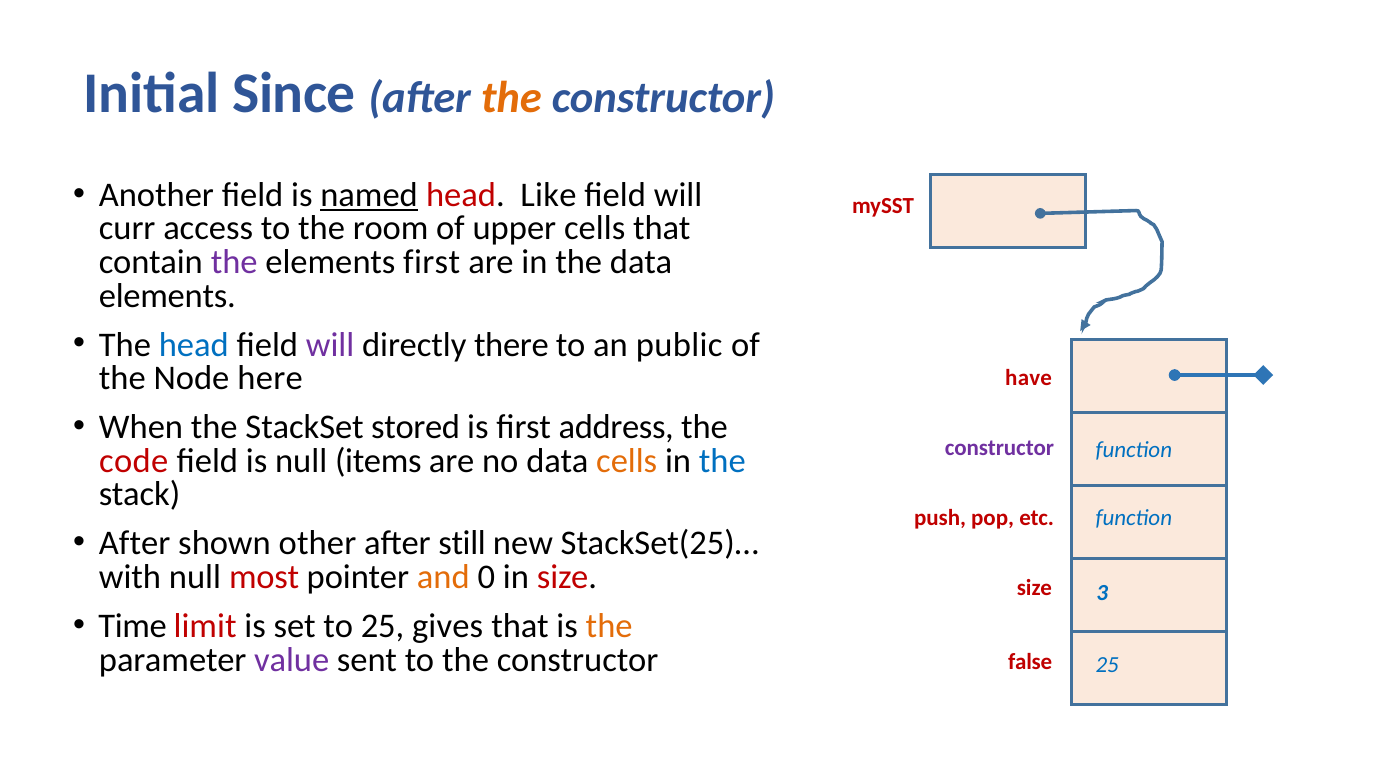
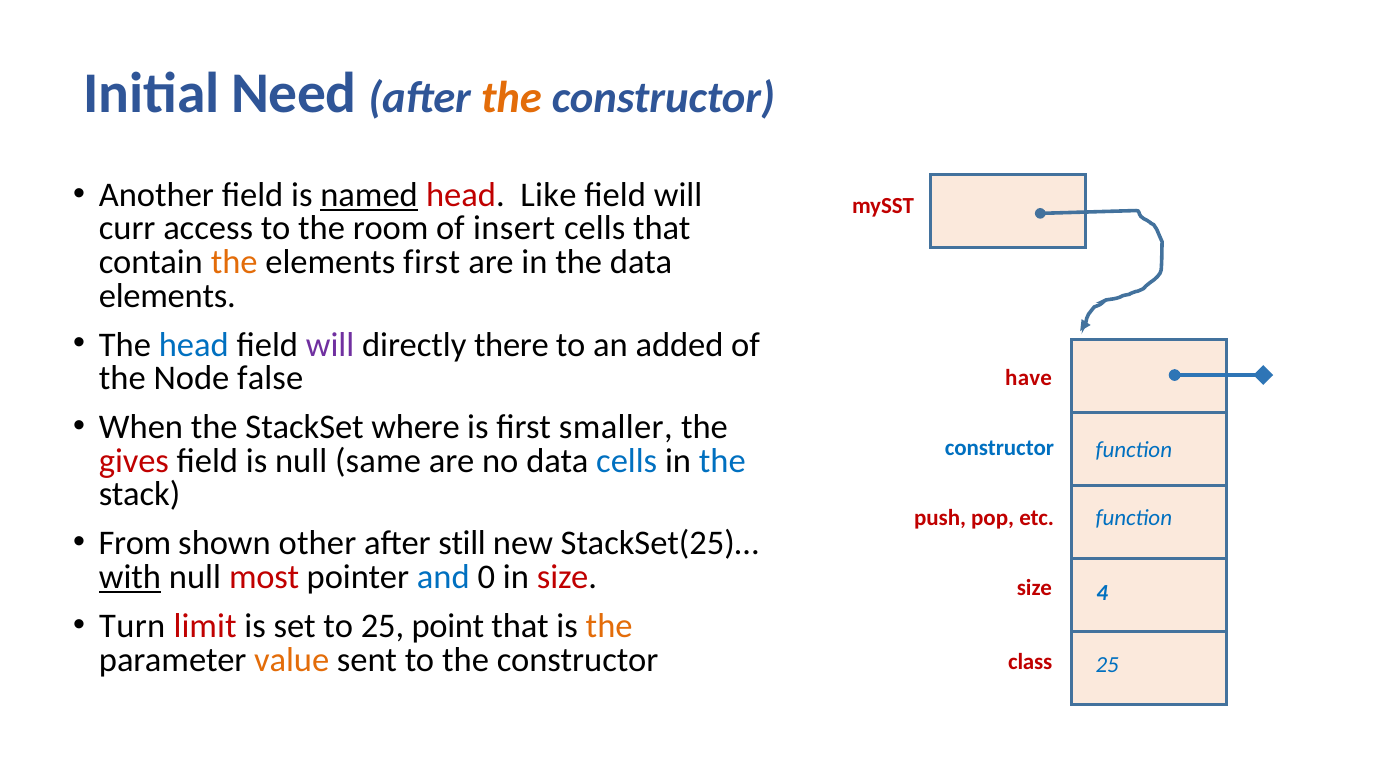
Since: Since -> Need (294, 93)
upper: upper -> insert (514, 229)
the colour: purple -> orange (234, 262)
public: public -> added (679, 345)
here: here -> false (270, 379)
stored: stored -> where (416, 428)
address: address -> smaller (616, 428)
constructor colour: purple -> blue (999, 448)
code: code -> gives (134, 461)
items: items -> same (378, 461)
cells colour: orange -> blue (627, 461)
After: After -> From (135, 544)
with underline: none -> present (130, 577)
and colour: orange -> blue (443, 577)
3: 3 -> 4 (1102, 594)
Time: Time -> Turn (132, 627)
gives: gives -> point (448, 627)
value colour: purple -> orange (292, 660)
false: false -> class (1030, 662)
